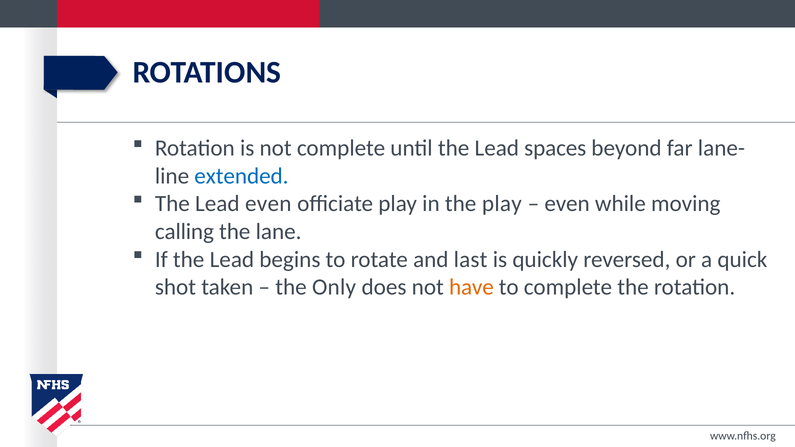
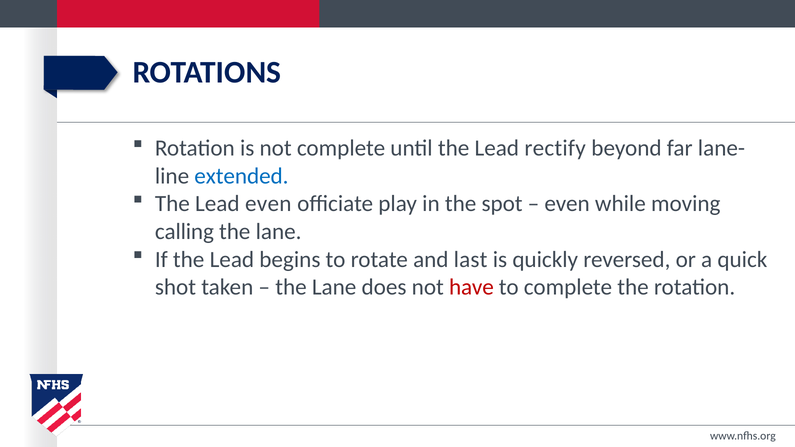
spaces: spaces -> rectify (555, 148)
the play: play -> spot (502, 204)
Only: Only -> Lane (334, 287)
have colour: orange -> red (471, 287)
